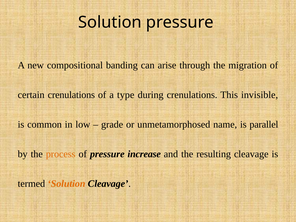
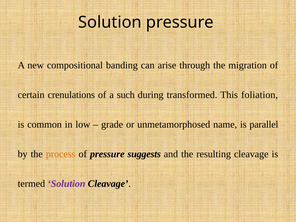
type: type -> such (126, 95)
during crenulations: crenulations -> transformed (192, 95)
invisible: invisible -> foliation (260, 95)
increase: increase -> suggests (144, 154)
Solution colour: orange -> purple (66, 184)
